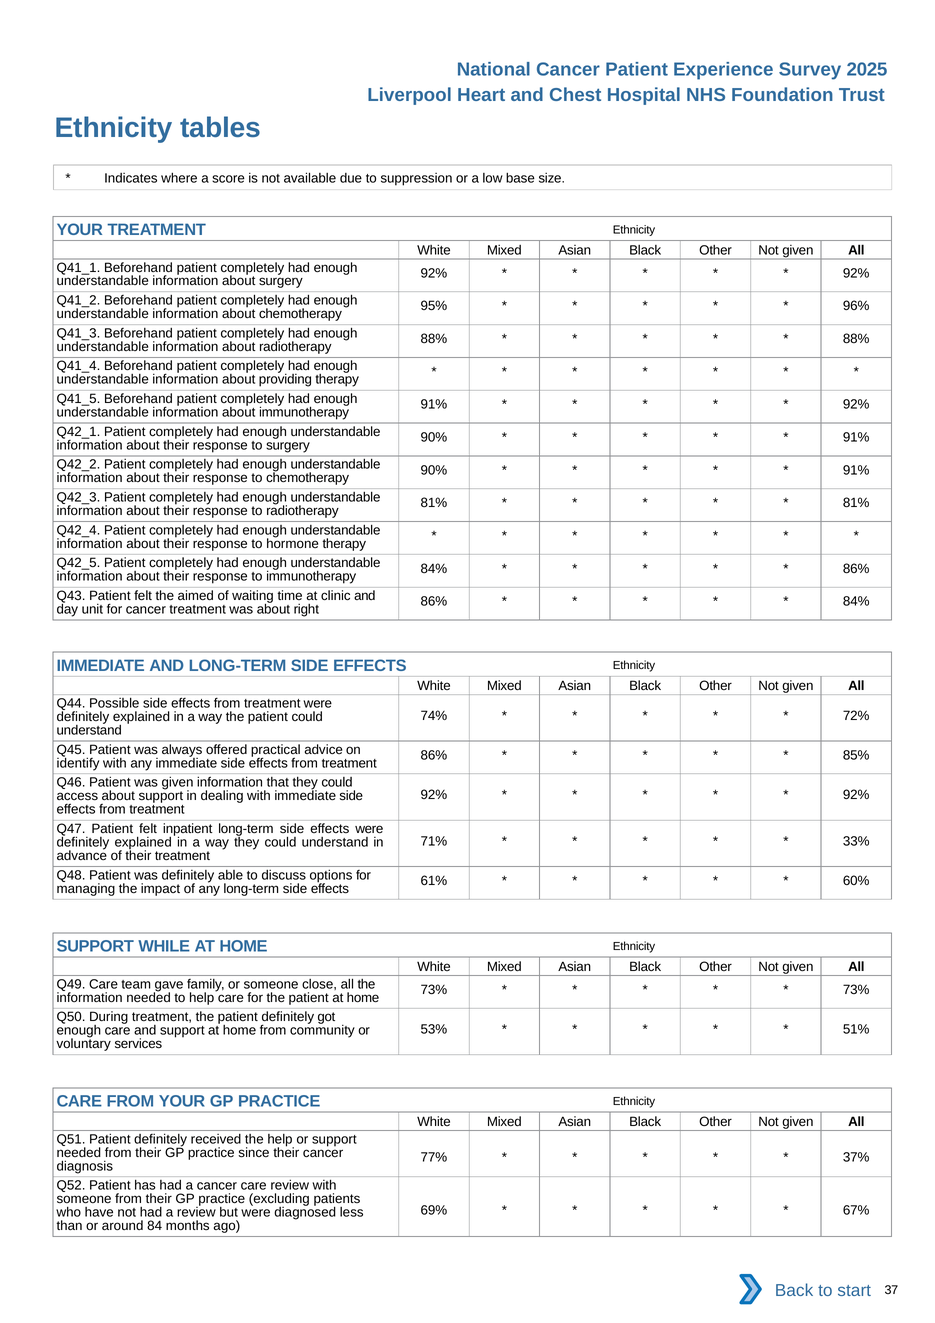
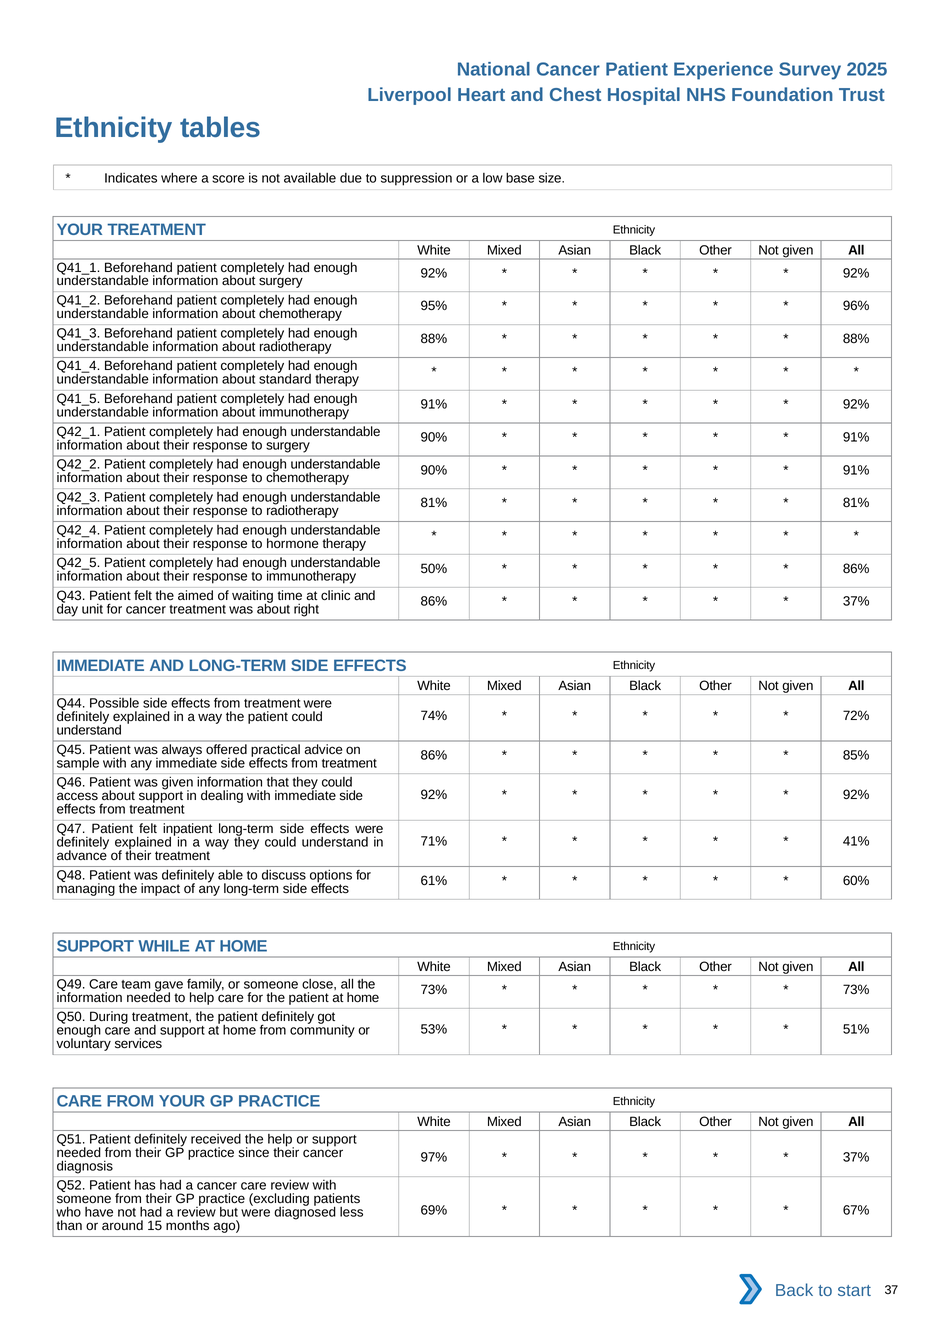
providing: providing -> standard (285, 380)
84%: 84% -> 50% (434, 569)
84%: 84% -> 37% (856, 602)
identify: identify -> sample (78, 763)
33%: 33% -> 41% (856, 841)
77%: 77% -> 97% (434, 1157)
84: 84 -> 15 (155, 1226)
